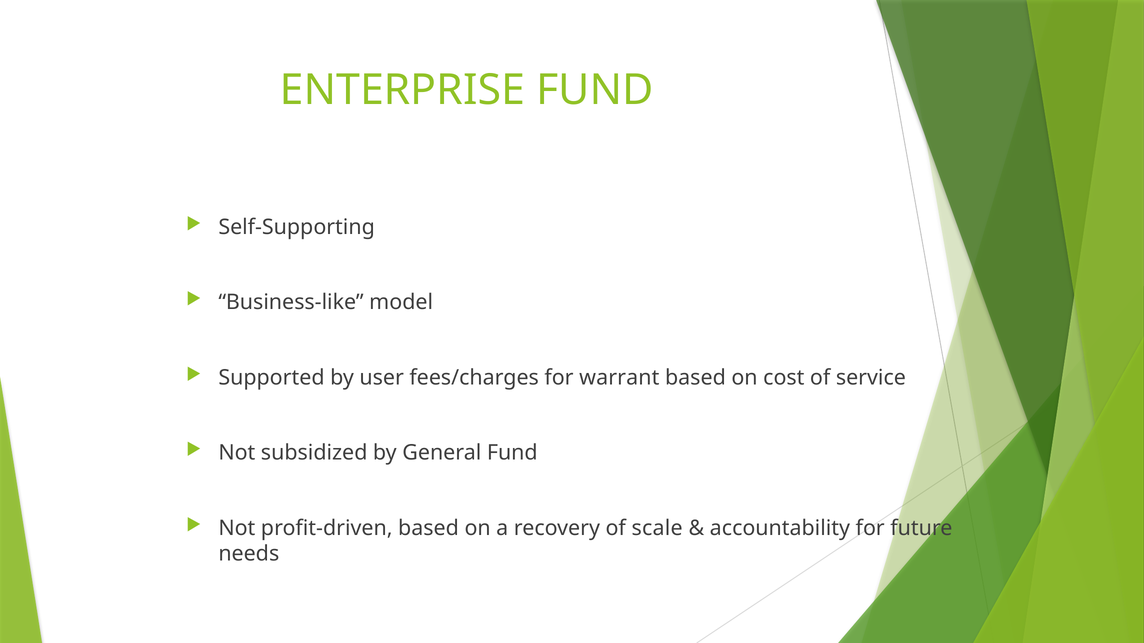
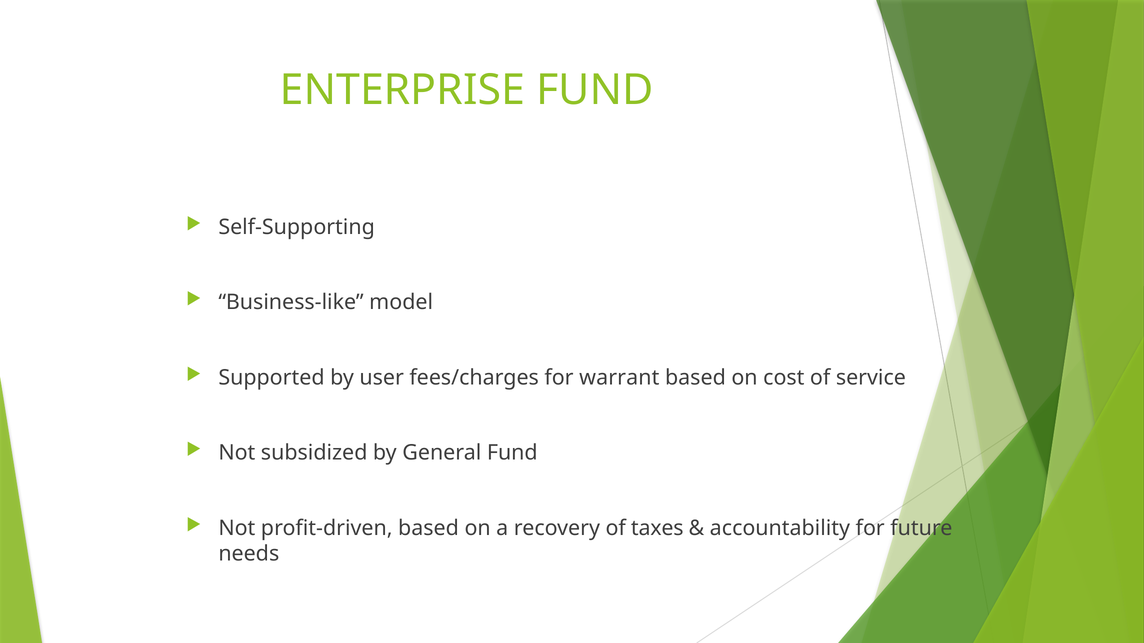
scale: scale -> taxes (657, 529)
